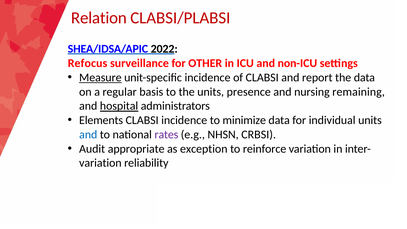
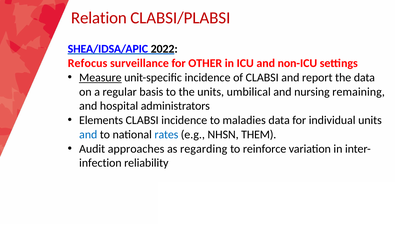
presence: presence -> umbilical (249, 92)
hospital underline: present -> none (119, 106)
minimize: minimize -> maladies (244, 120)
rates colour: purple -> blue (166, 135)
CRBSI: CRBSI -> THEM (259, 135)
appropriate: appropriate -> approaches (136, 149)
exception: exception -> regarding (204, 149)
variation: variation -> infection (100, 163)
